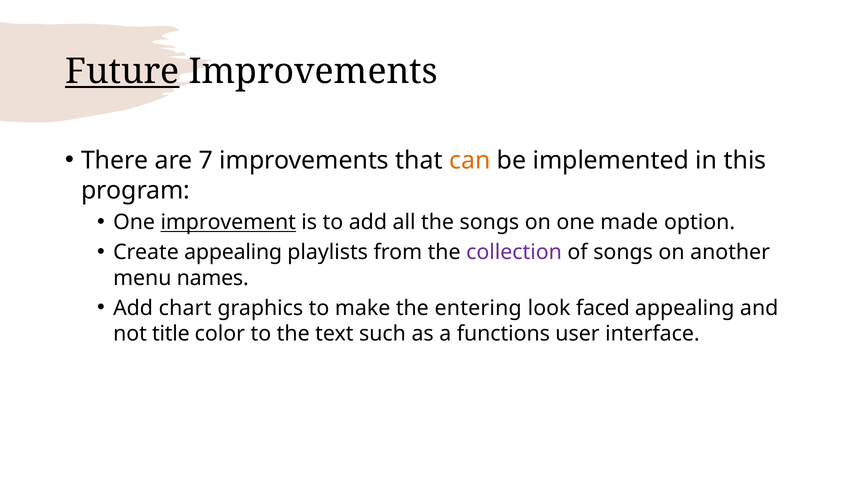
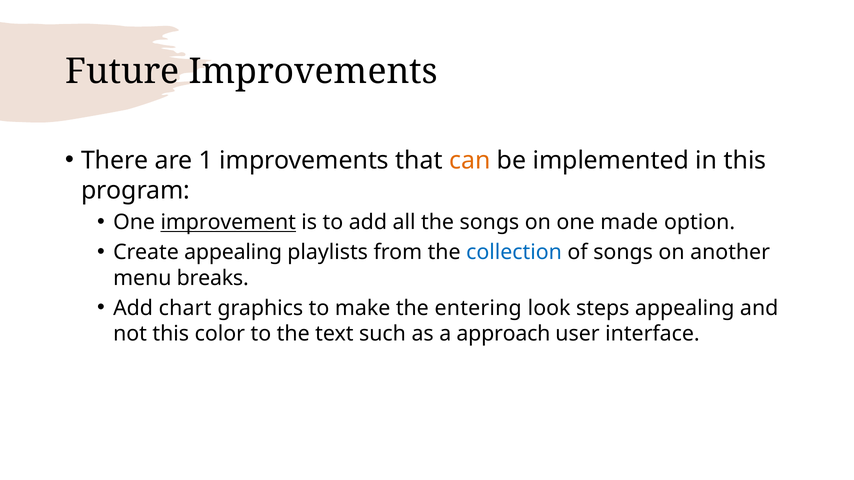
Future underline: present -> none (122, 72)
7: 7 -> 1 (206, 161)
collection colour: purple -> blue (514, 253)
names: names -> breaks (213, 278)
faced: faced -> steps (603, 308)
not title: title -> this (171, 334)
functions: functions -> approach (503, 334)
